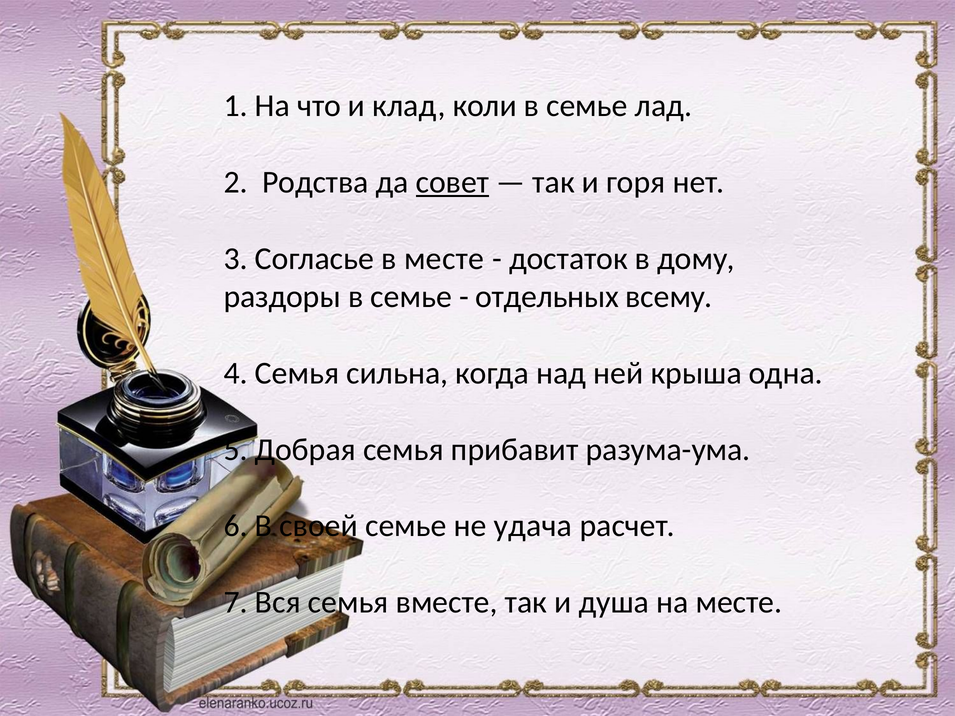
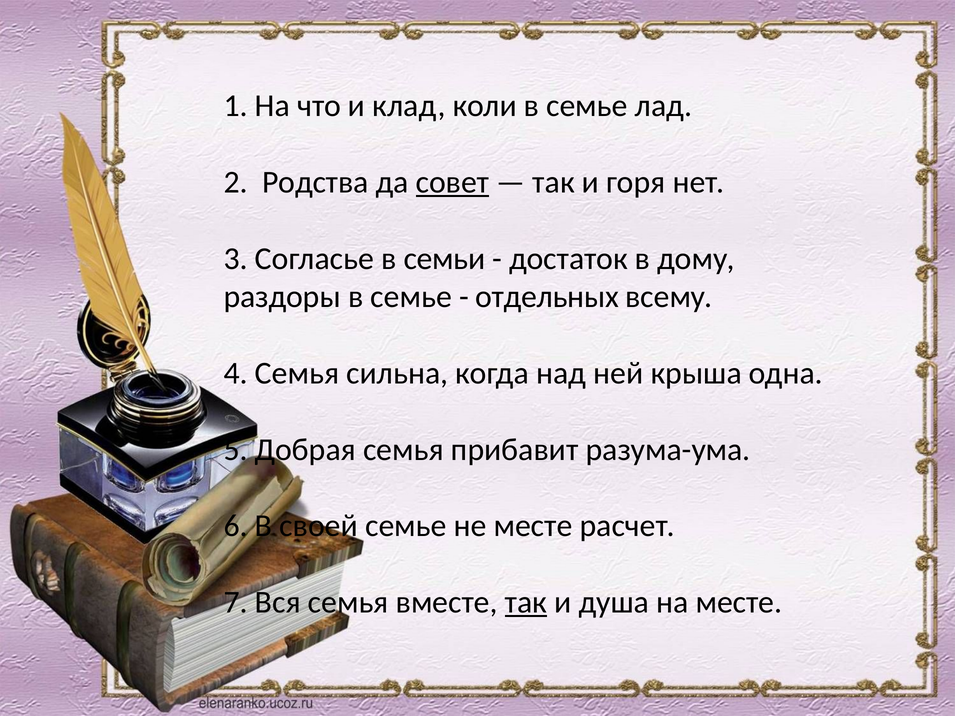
в месте: месте -> семьи (444, 259)
не удача: удача -> месте (533, 526)
так underline: none -> present (526, 602)
